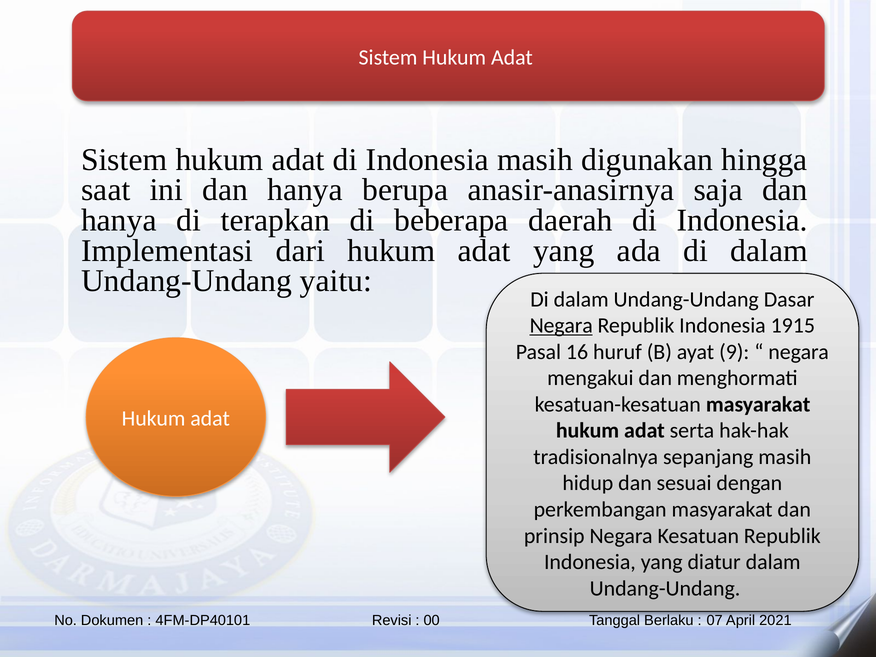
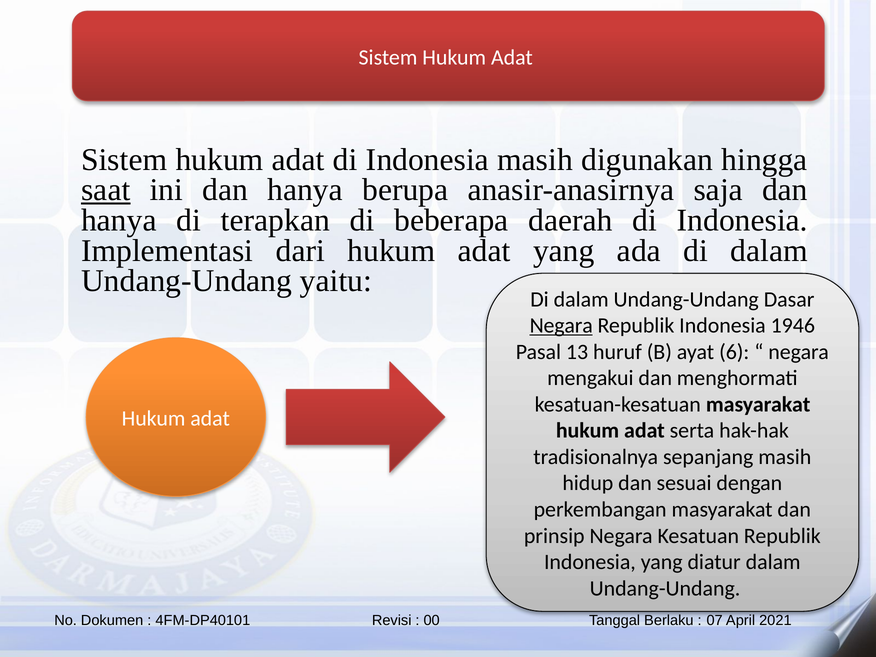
saat underline: none -> present (106, 190)
1915: 1915 -> 1946 (793, 326)
16: 16 -> 13 (577, 352)
9: 9 -> 6 (734, 352)
